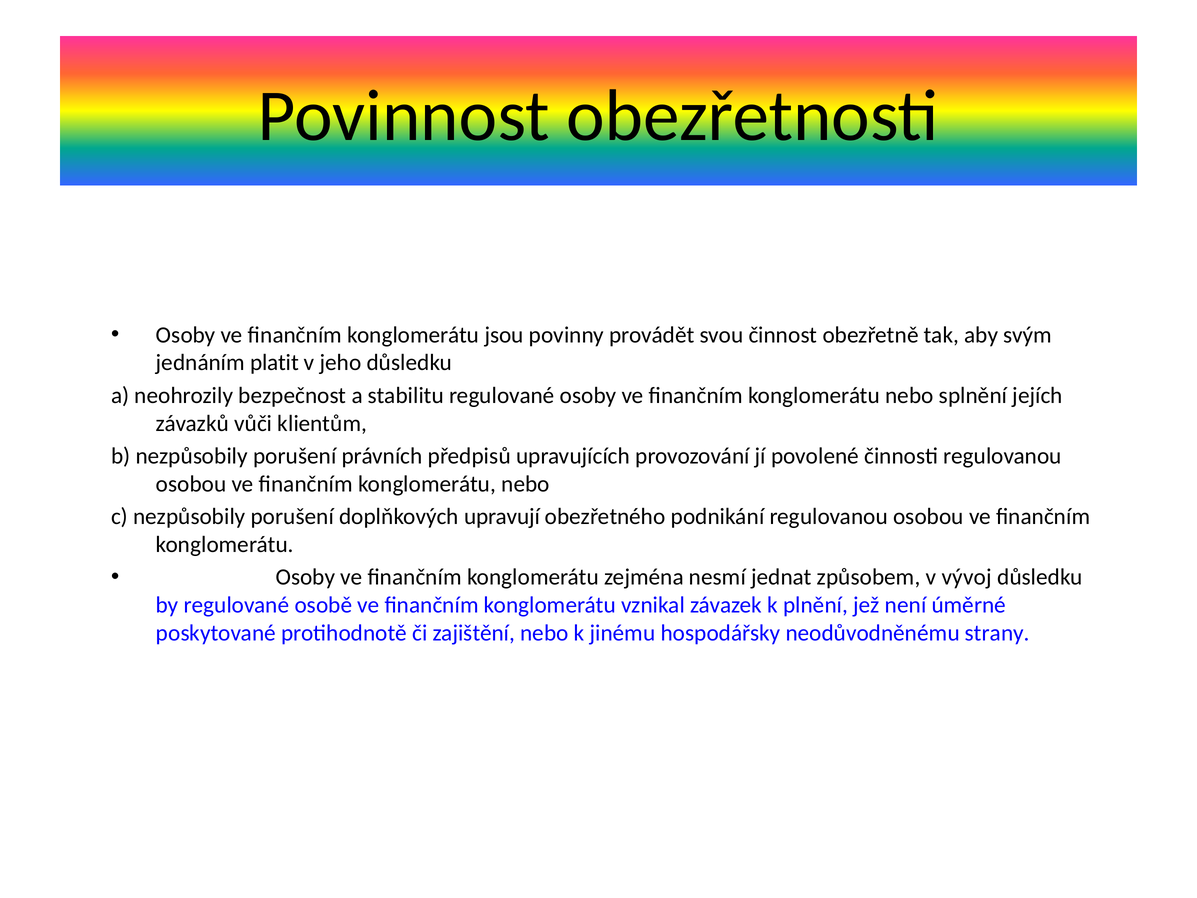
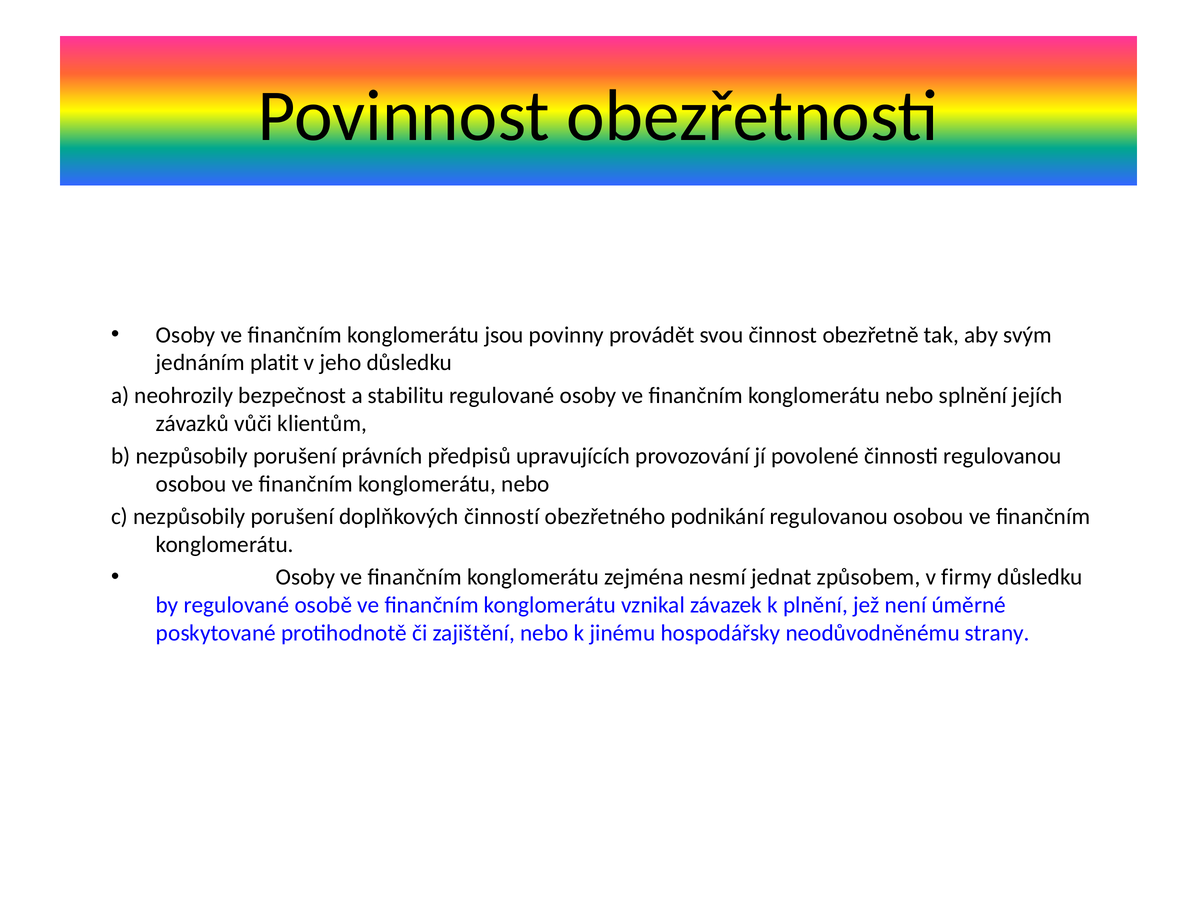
upravují: upravují -> činností (502, 516)
vývoj: vývoj -> firmy (967, 577)
